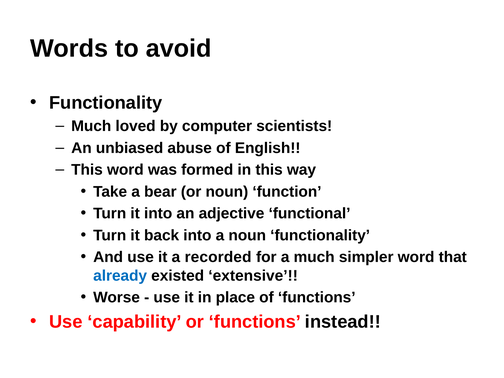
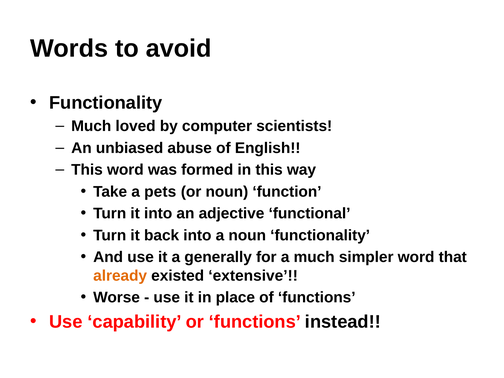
bear: bear -> pets (160, 192)
recorded: recorded -> generally (218, 257)
already colour: blue -> orange (120, 276)
